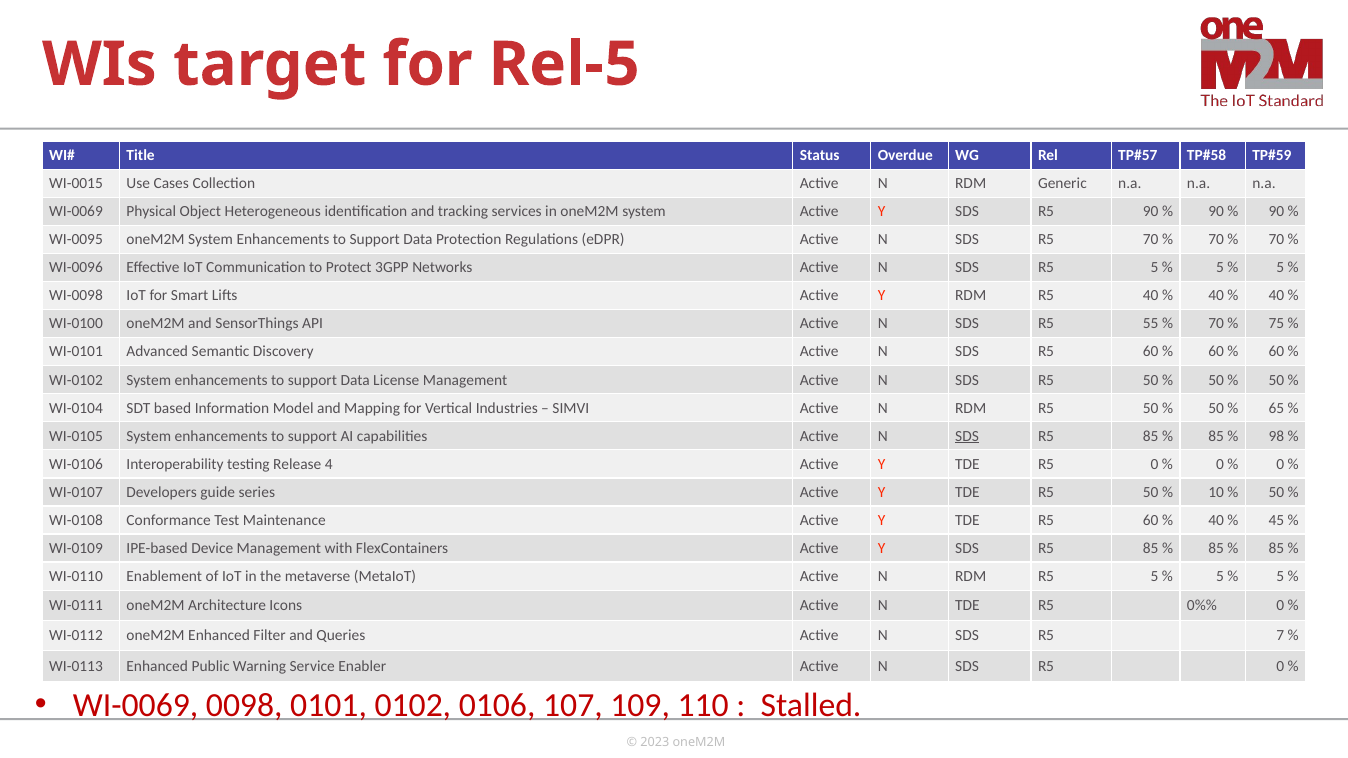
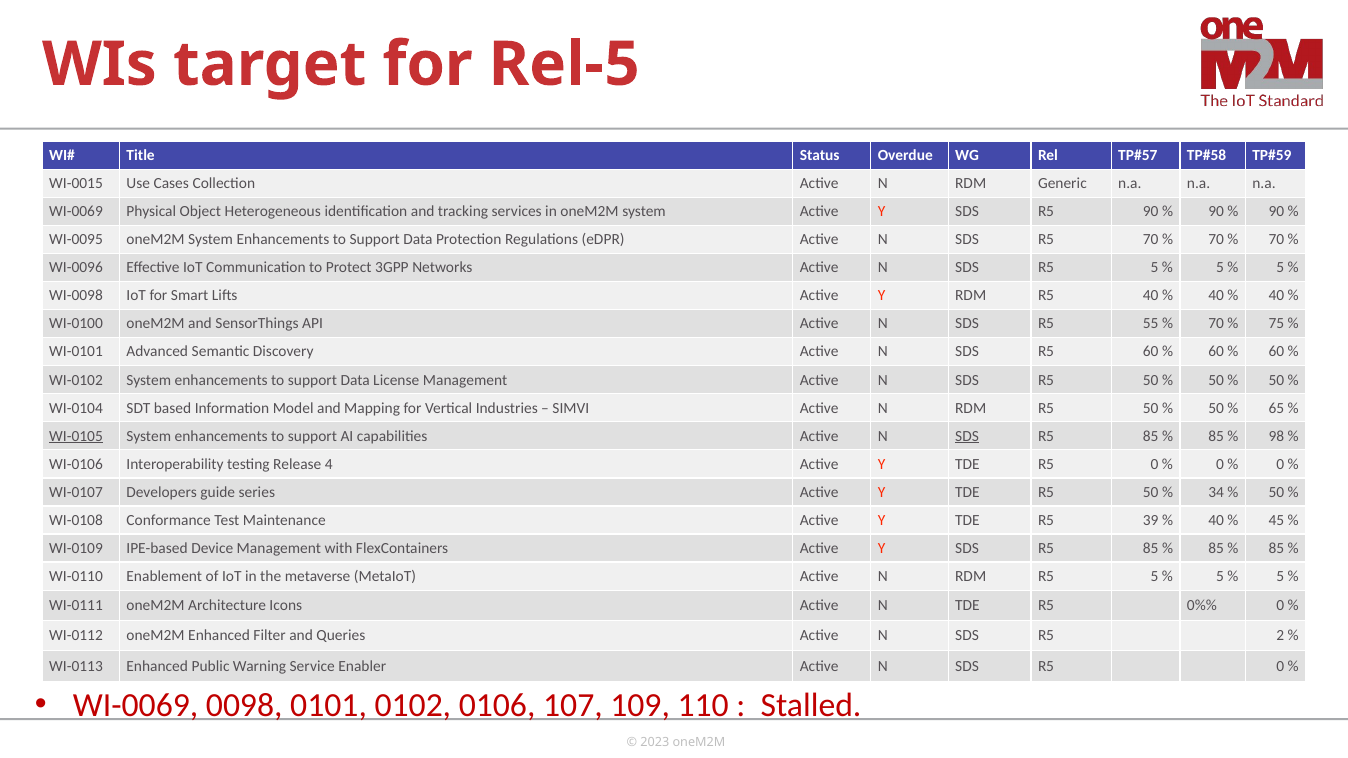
WI-0105 underline: none -> present (76, 436)
10: 10 -> 34 (1216, 492)
TDE R5 60: 60 -> 39 (1151, 520)
7: 7 -> 2 (1280, 636)
